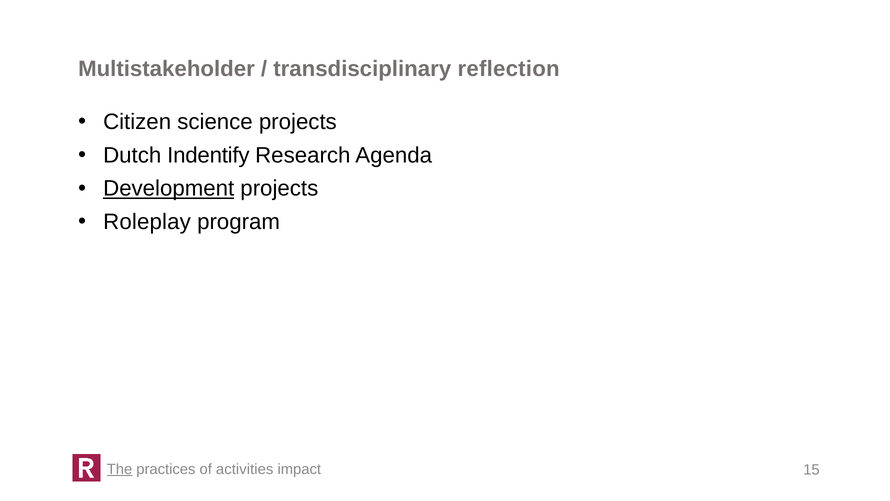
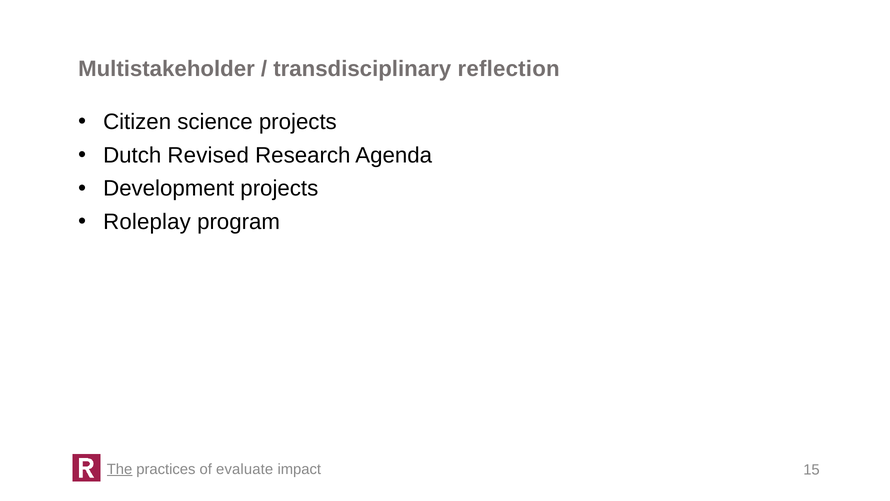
Indentify: Indentify -> Revised (208, 155)
Development underline: present -> none (169, 188)
activities: activities -> evaluate (245, 469)
